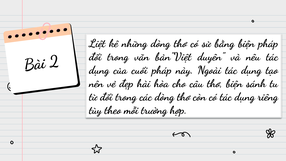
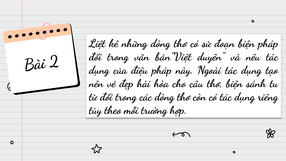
bằng: bằng -> đoạn (225, 43)
cuối: cuối -> điệu (139, 70)
